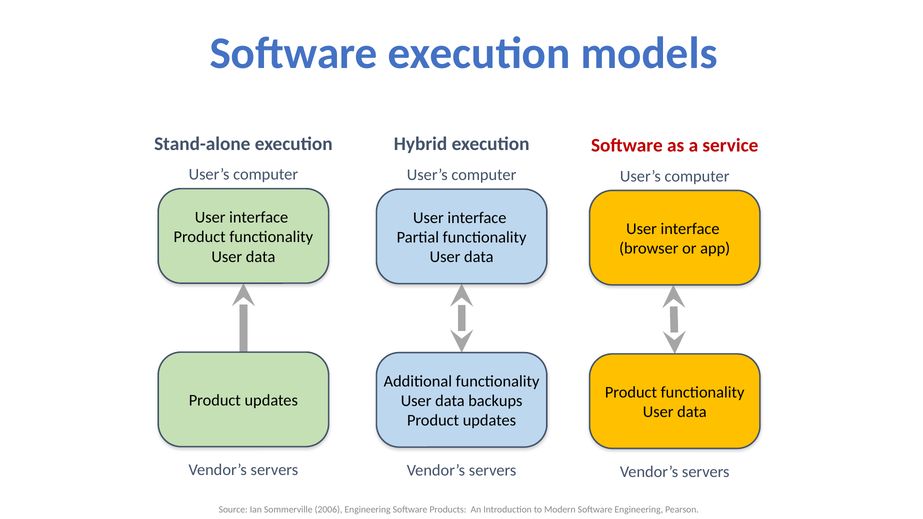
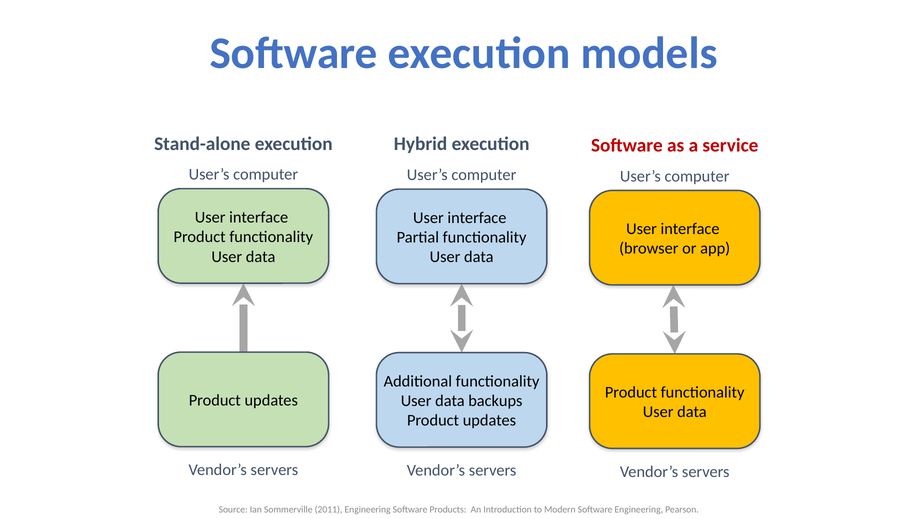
2006: 2006 -> 2011 (329, 510)
